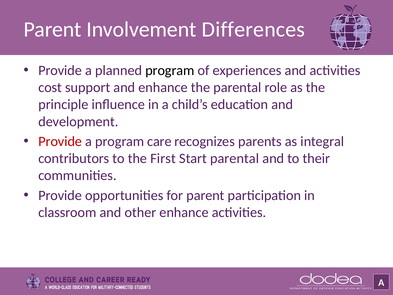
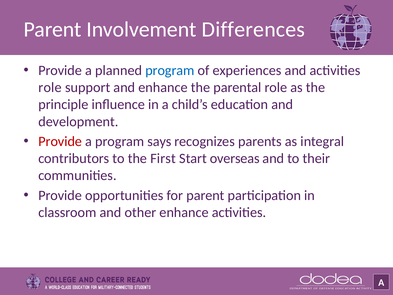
program colour: black -> blue (170, 70)
cost: cost -> role (50, 87)
care: care -> says (159, 141)
Start parental: parental -> overseas (235, 158)
